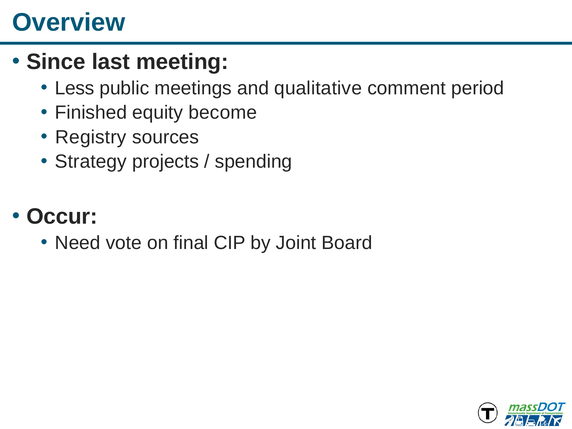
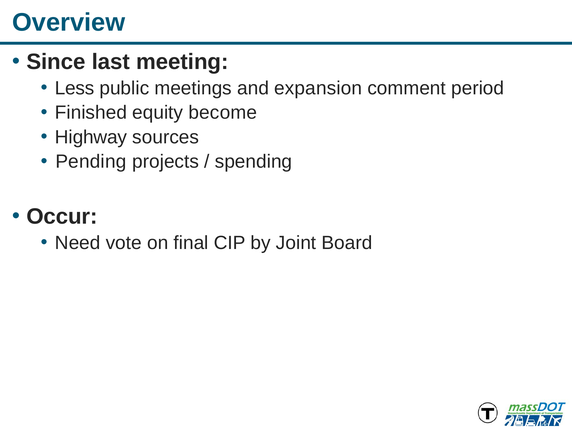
qualitative: qualitative -> expansion (318, 88)
Registry: Registry -> Highway (91, 137)
Strategy: Strategy -> Pending (91, 162)
